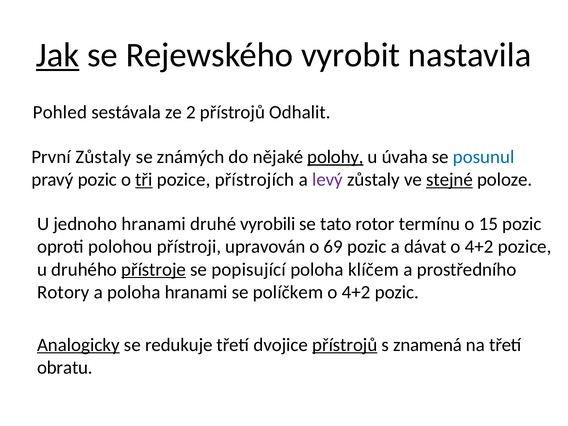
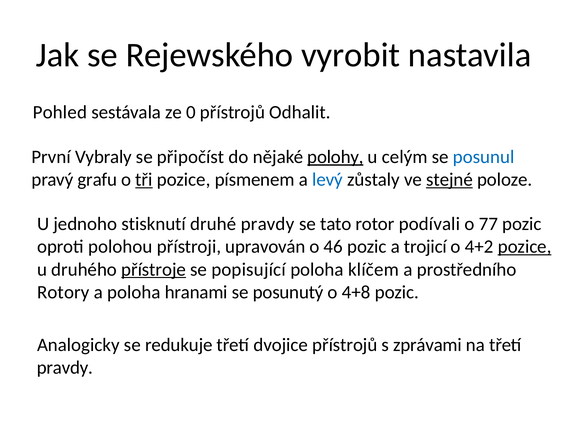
Jak underline: present -> none (58, 55)
2: 2 -> 0 (191, 112)
První Zůstaly: Zůstaly -> Vybraly (103, 157)
známých: známých -> připočíst (191, 157)
úvaha: úvaha -> celým (405, 157)
pravý pozic: pozic -> grafu (97, 180)
přístrojích: přístrojích -> písmenem (255, 180)
levý colour: purple -> blue (327, 180)
jednoho hranami: hranami -> stisknutí (154, 224)
druhé vyrobili: vyrobili -> pravdy (268, 224)
termínu: termínu -> podívali (429, 224)
15: 15 -> 77 (488, 224)
69: 69 -> 46 (333, 247)
dávat: dávat -> trojicí (425, 247)
pozice underline: none -> present (525, 247)
políčkem: políčkem -> posunutý (288, 292)
4+2: 4+2 -> 4+8 (356, 292)
Analogicky underline: present -> none (78, 345)
přístrojů underline: present -> none (345, 345)
znamená: znamená -> zprávami (427, 345)
obratu: obratu -> pravdy (65, 367)
